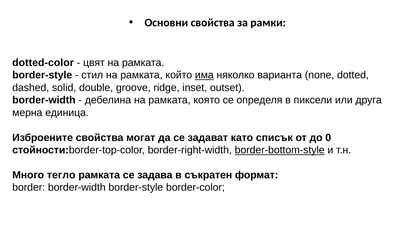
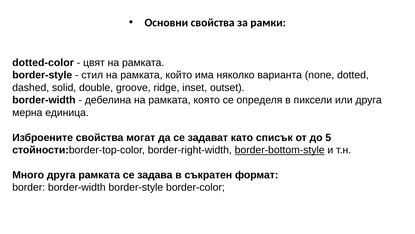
има underline: present -> none (204, 75)
0: 0 -> 5 (328, 137)
Много тегло: тегло -> друга (61, 175)
